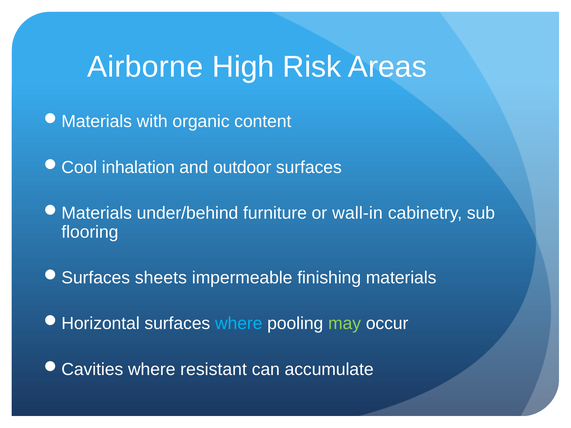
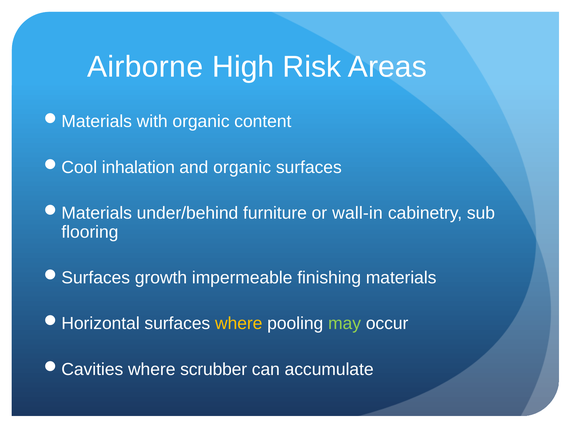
and outdoor: outdoor -> organic (242, 167)
sheets: sheets -> growth (161, 278)
where colour: light blue -> yellow (239, 324)
resistant: resistant -> scrubber (214, 370)
